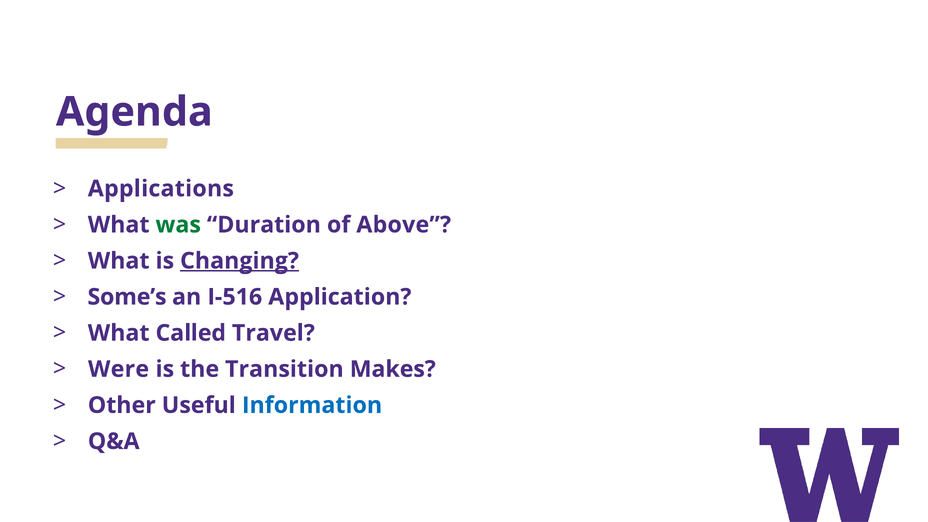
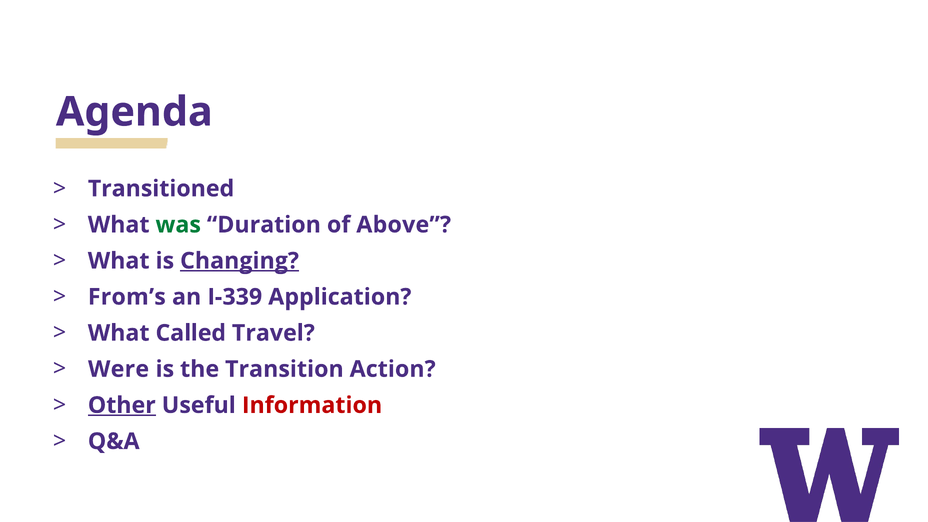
Applications: Applications -> Transitioned (161, 189)
Some’s: Some’s -> From’s (127, 297)
I-516: I-516 -> I-339 (235, 297)
Makes: Makes -> Action (393, 369)
Other underline: none -> present (122, 405)
Information colour: blue -> red (312, 405)
